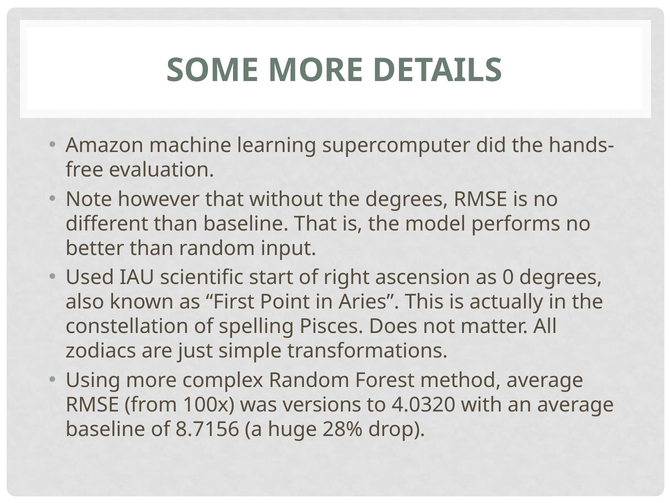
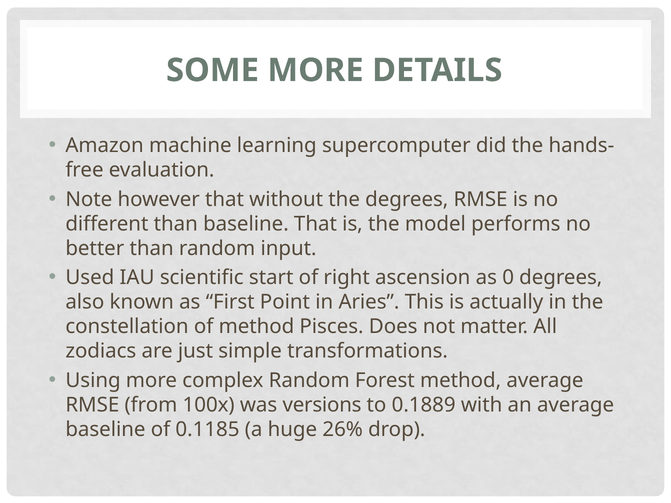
of spelling: spelling -> method (256, 327)
4.0320: 4.0320 -> 0.1889 (424, 405)
8.7156: 8.7156 -> 0.1185 (208, 430)
28%: 28% -> 26% (343, 430)
